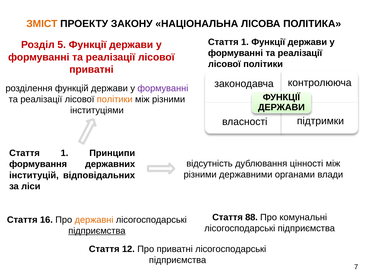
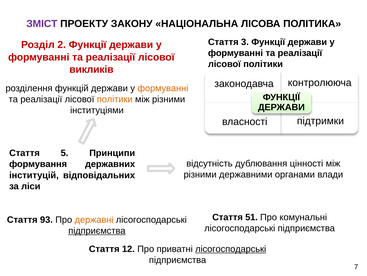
ЗМІСТ colour: orange -> purple (42, 24)
1: 1 -> 3 (245, 42)
5: 5 -> 2 (62, 45)
приватні: приватні -> викликів (91, 69)
формуванні colour: purple -> orange (163, 88)
1: 1 -> 5 (65, 153)
88: 88 -> 51 (251, 217)
16: 16 -> 93 (46, 219)
лісогосподарські underline: none -> present (231, 248)
